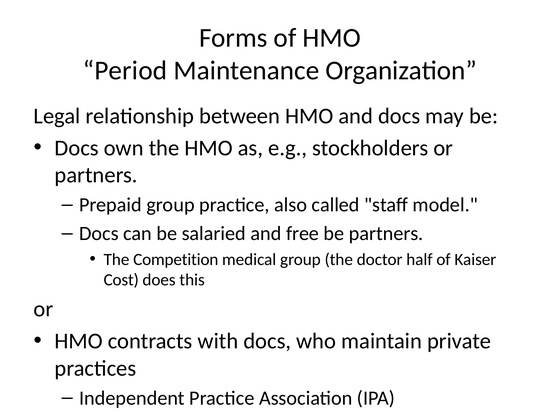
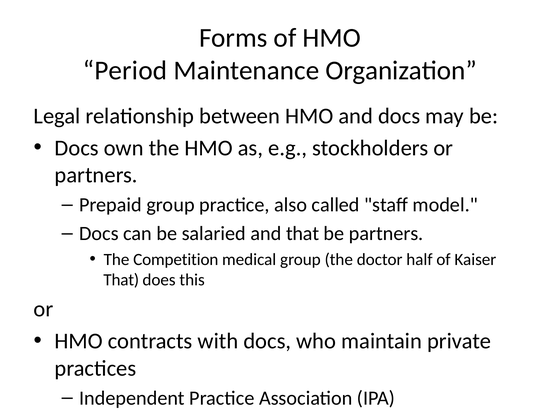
and free: free -> that (303, 234)
Cost: Cost -> That (121, 280)
